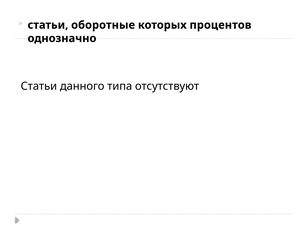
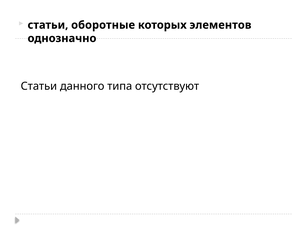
процентов: процентов -> элементов (220, 25)
